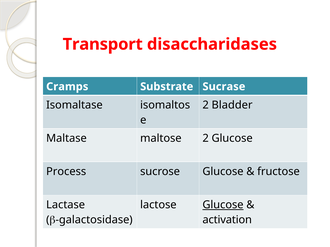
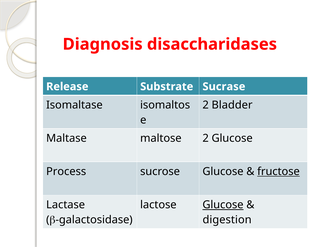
Transport: Transport -> Diagnosis (103, 44)
Cramps: Cramps -> Release (67, 87)
fructose underline: none -> present (278, 172)
activation: activation -> digestion (227, 220)
